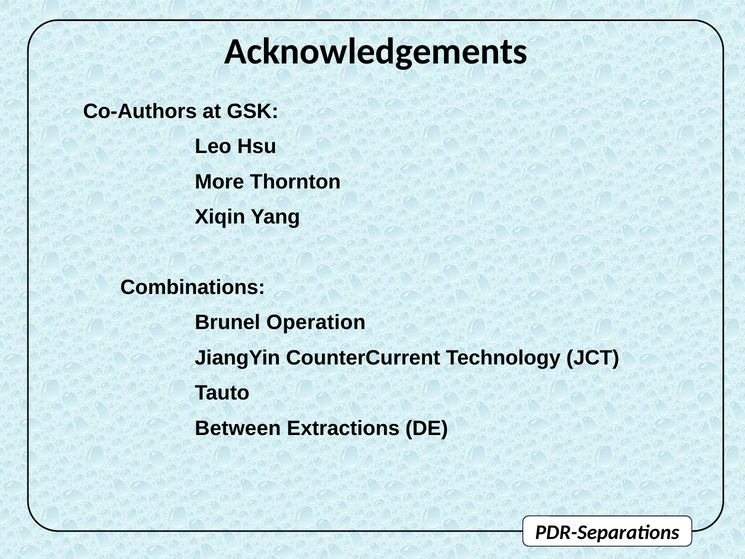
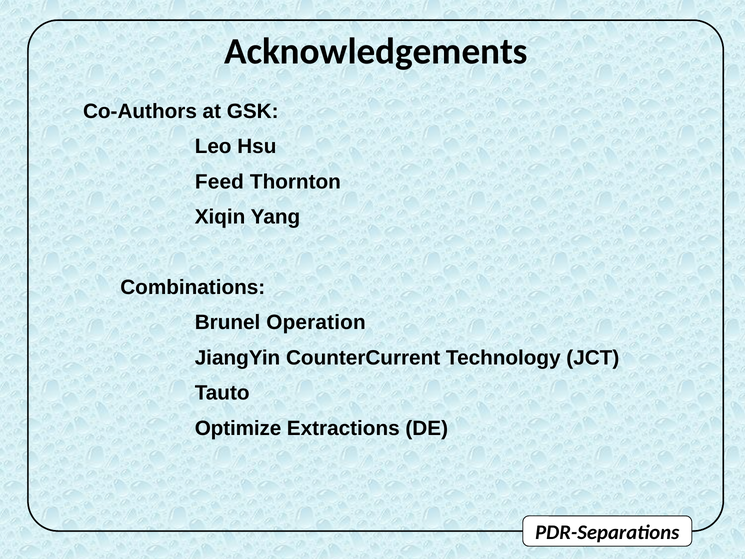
More: More -> Feed (219, 182)
Between: Between -> Optimize (238, 428)
